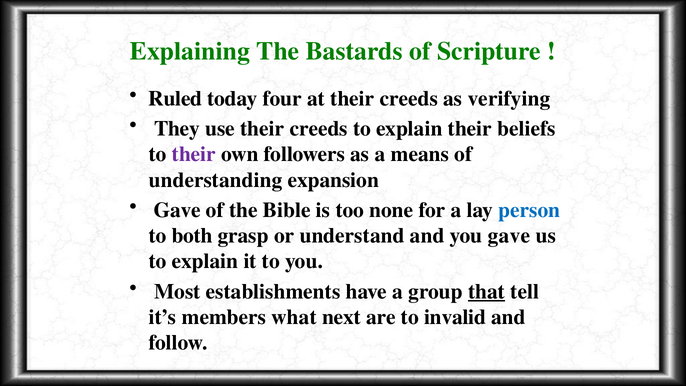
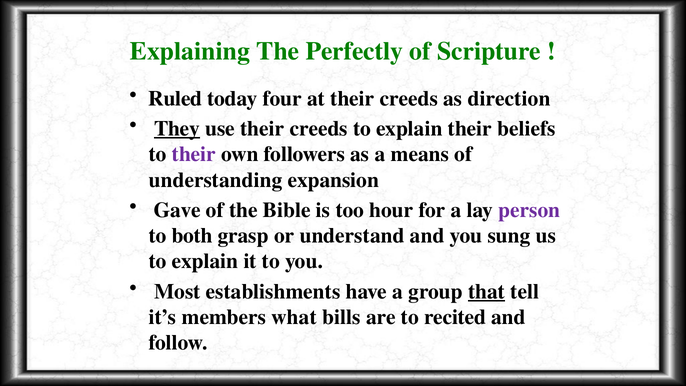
Bastards: Bastards -> Perfectly (354, 51)
verifying: verifying -> direction (509, 98)
They underline: none -> present (177, 128)
none: none -> hour (391, 210)
person colour: blue -> purple (529, 210)
you gave: gave -> sung (509, 236)
next: next -> bills (341, 317)
invalid: invalid -> recited (455, 317)
